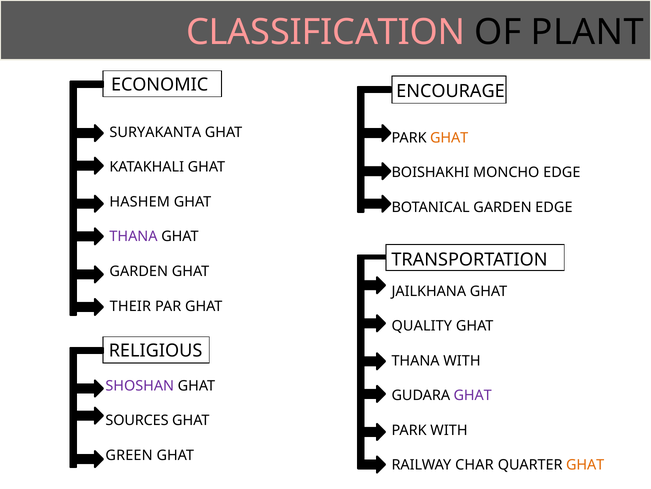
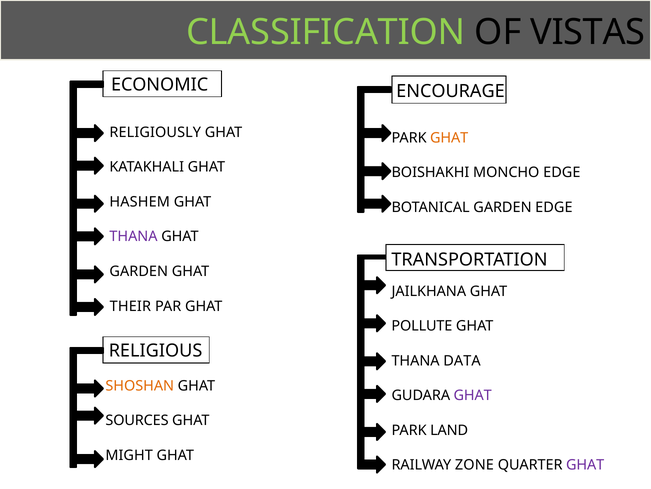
CLASSIFICATION colour: pink -> light green (326, 32)
PLANT: PLANT -> VISTAS (588, 32)
SURYAKANTA: SURYAKANTA -> RELIGIOUSLY (155, 132)
QUALITY: QUALITY -> POLLUTE (422, 326)
THANA WITH: WITH -> DATA (462, 360)
SHOSHAN colour: purple -> orange (140, 385)
PARK WITH: WITH -> LAND (449, 430)
GREEN: GREEN -> MIGHT (129, 455)
CHAR: CHAR -> ZONE (474, 464)
GHAT colour: orange -> purple (585, 464)
